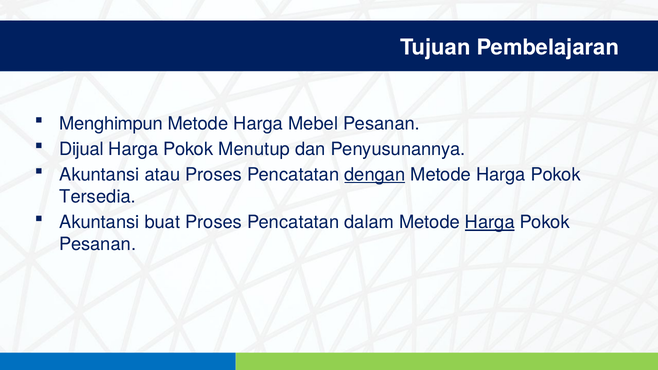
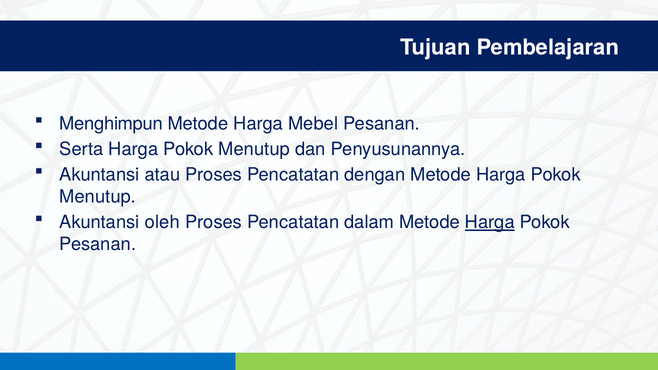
Dijual: Dijual -> Serta (81, 149)
dengan underline: present -> none (375, 175)
Tersedia: Tersedia -> Menutup (98, 197)
buat: buat -> oleh (162, 222)
